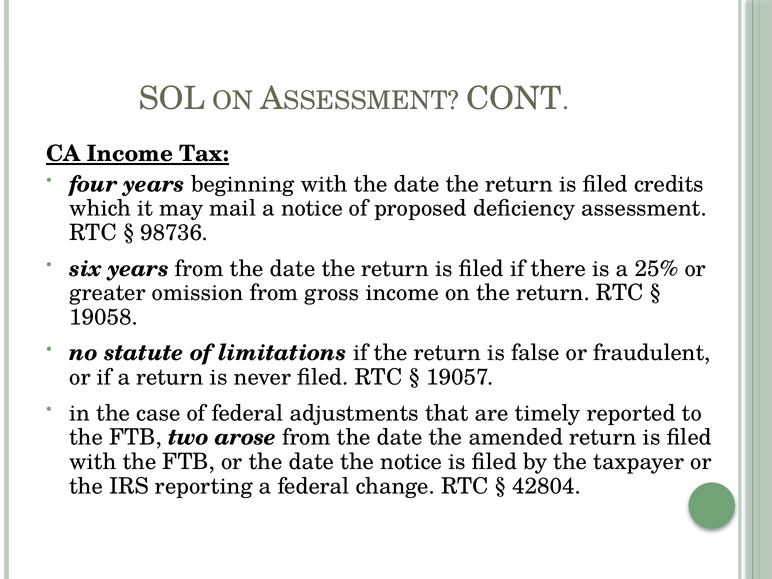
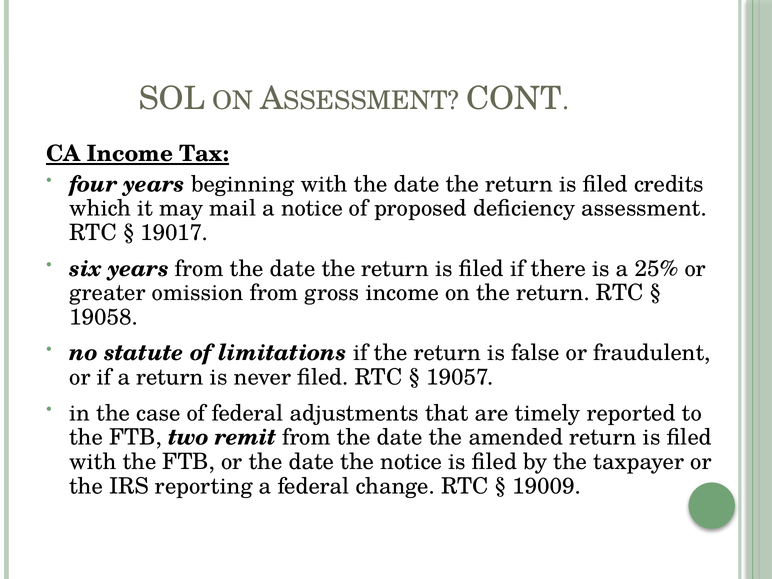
98736: 98736 -> 19017 (174, 233)
arose: arose -> remit (245, 438)
42804: 42804 -> 19009 (547, 486)
